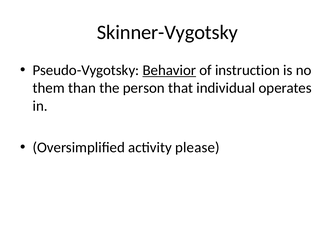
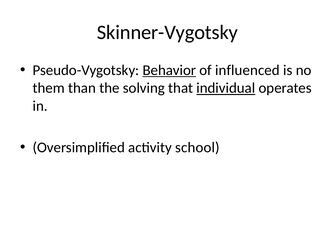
instruction: instruction -> influenced (247, 70)
person: person -> solving (144, 88)
individual underline: none -> present (226, 88)
please: please -> school (197, 148)
